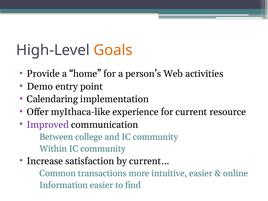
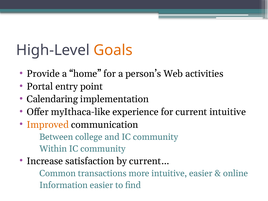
Demo: Demo -> Portal (40, 86)
current resource: resource -> intuitive (228, 112)
Improved colour: purple -> orange (48, 125)
